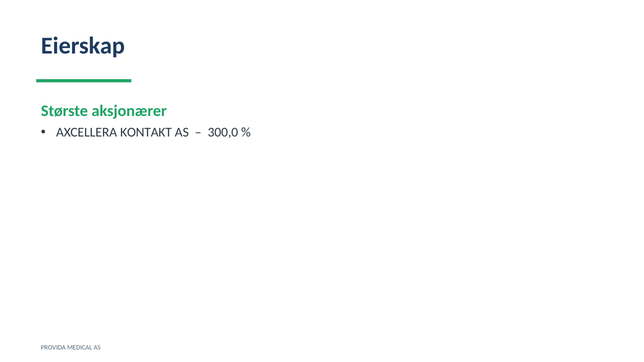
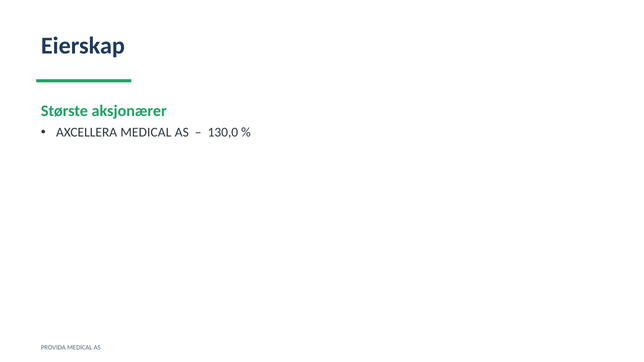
AXCELLERA KONTAKT: KONTAKT -> MEDICAL (146, 132)
300,0: 300,0 -> 130,0 (223, 132)
